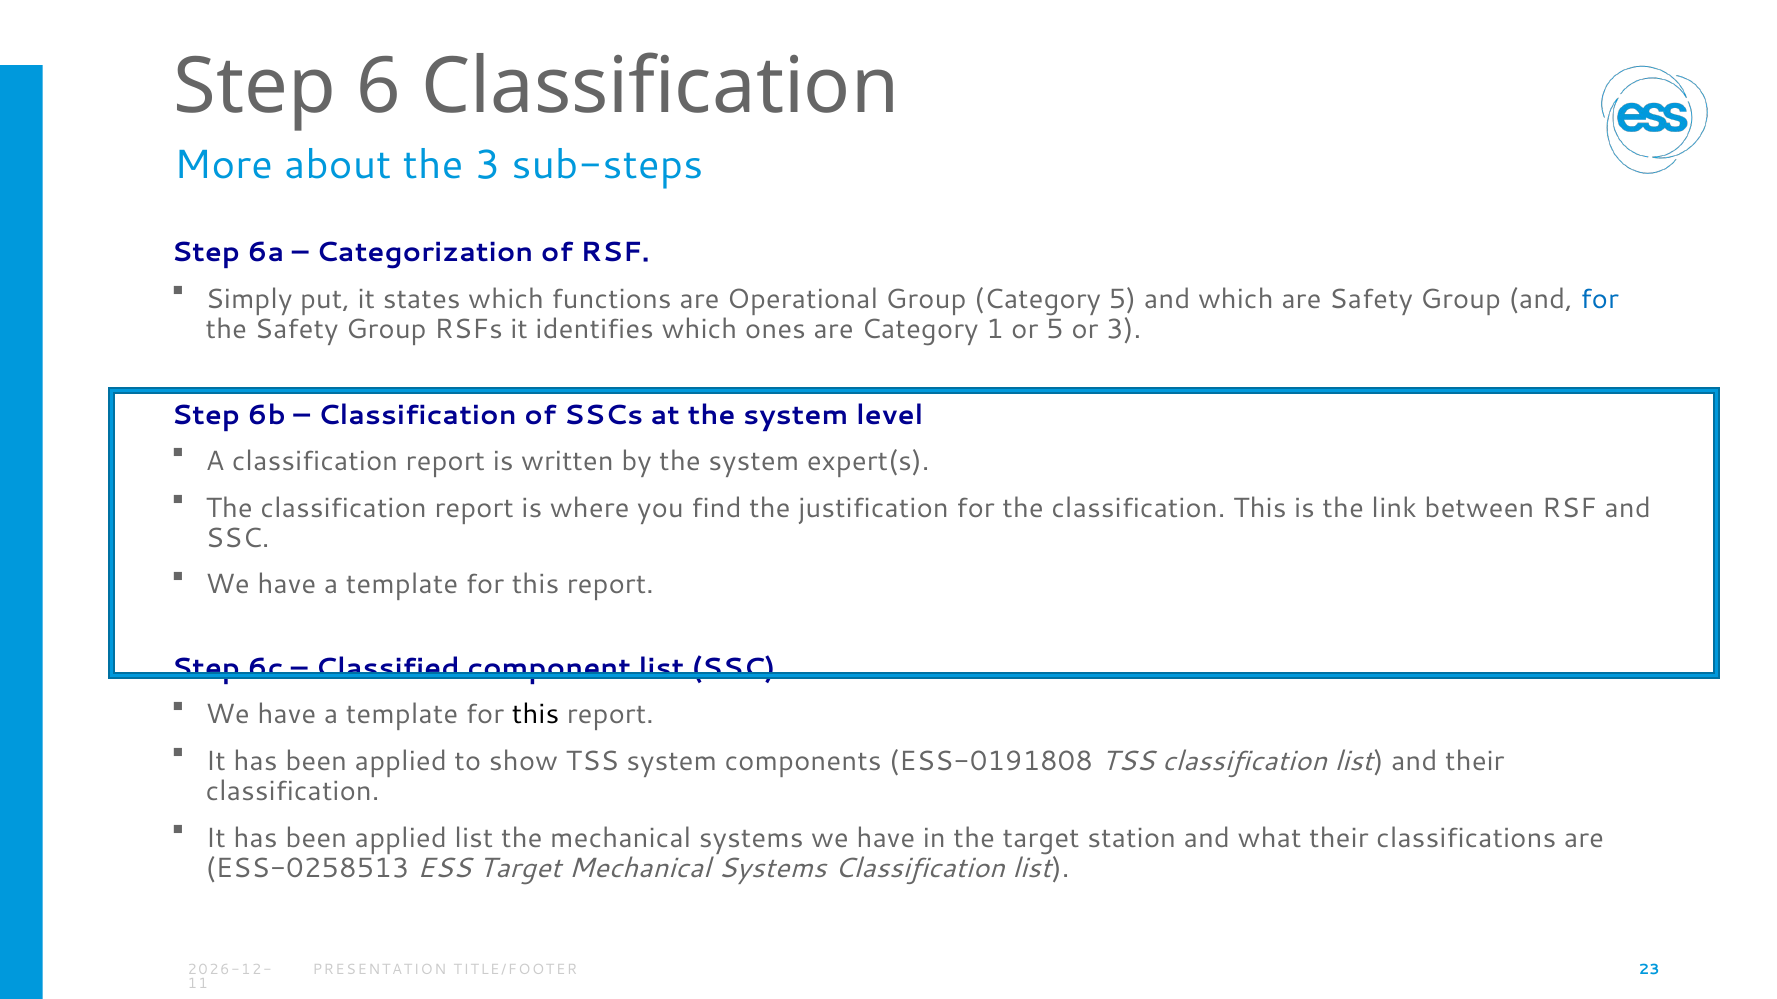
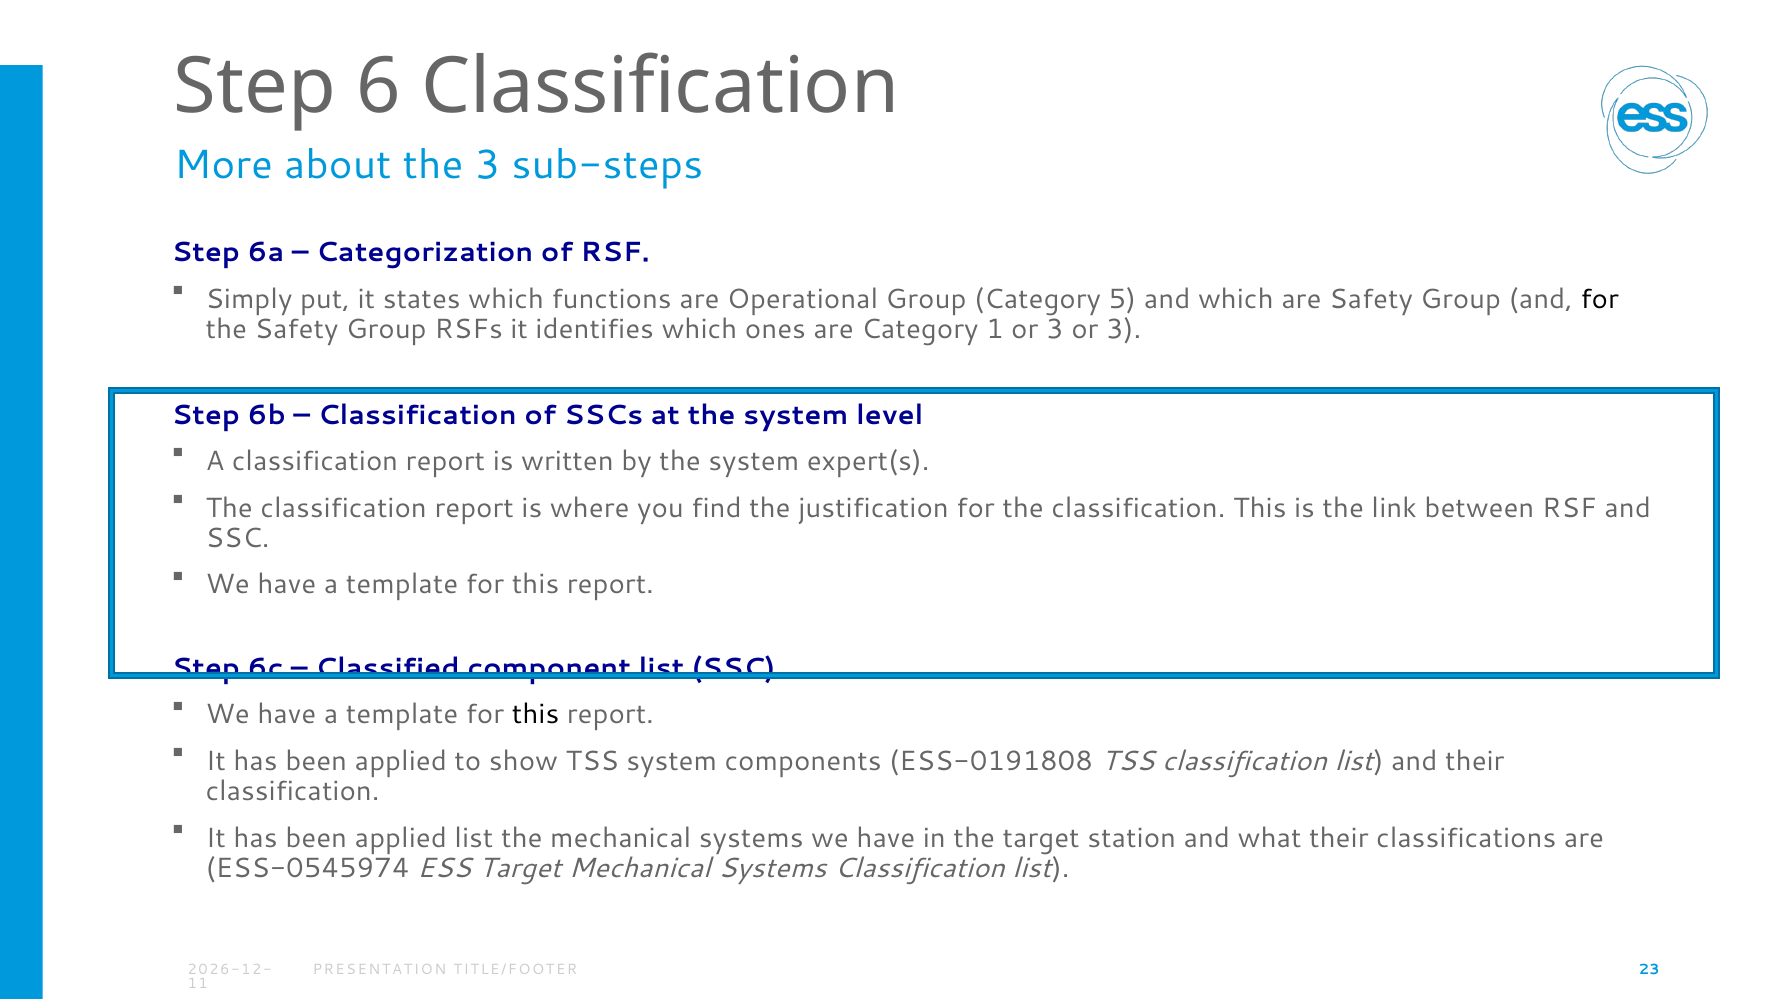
for colour: blue -> black (1600, 300)
1 or 5: 5 -> 3 (1055, 330)
ESS-0258513: ESS-0258513 -> ESS-0545974 (307, 868)
